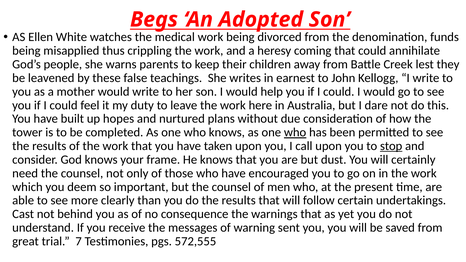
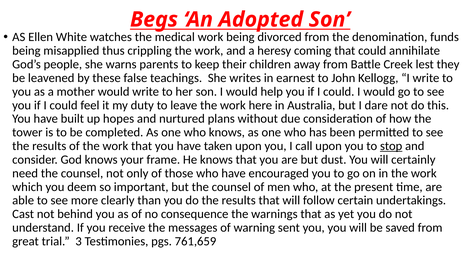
who underline: present -> none (295, 132)
7: 7 -> 3 (79, 241)
572,555: 572,555 -> 761,659 (195, 241)
